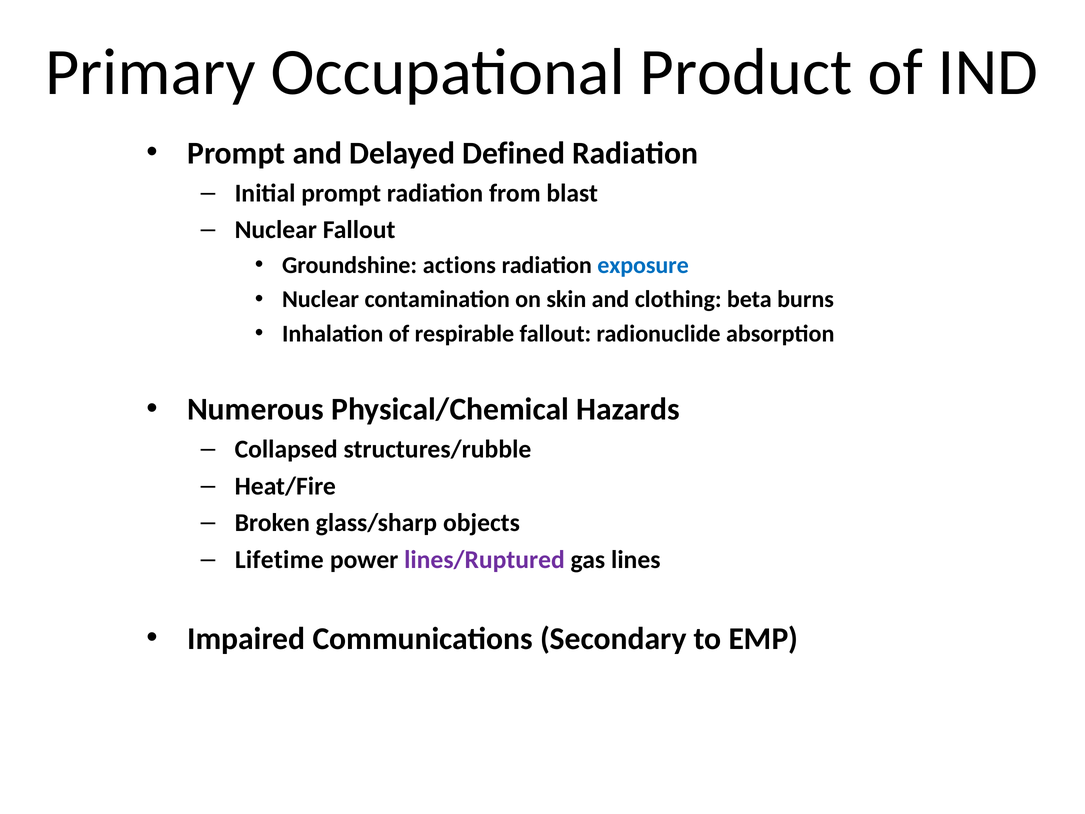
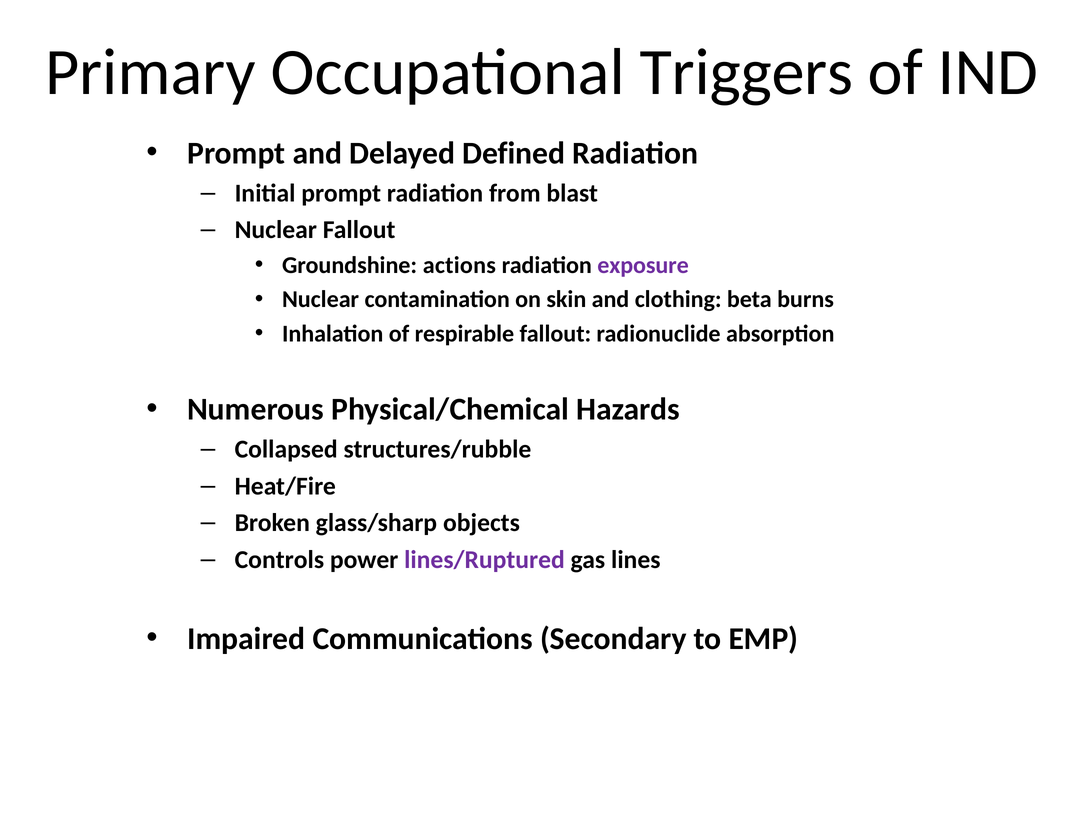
Product: Product -> Triggers (746, 72)
exposure colour: blue -> purple (643, 265)
Lifetime: Lifetime -> Controls (279, 560)
